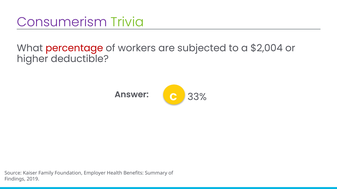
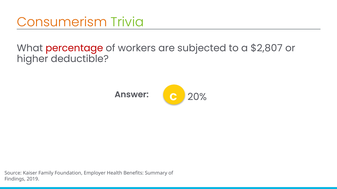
Consumerism colour: purple -> orange (62, 22)
$2,004: $2,004 -> $2,807 (267, 48)
33%: 33% -> 20% (197, 97)
